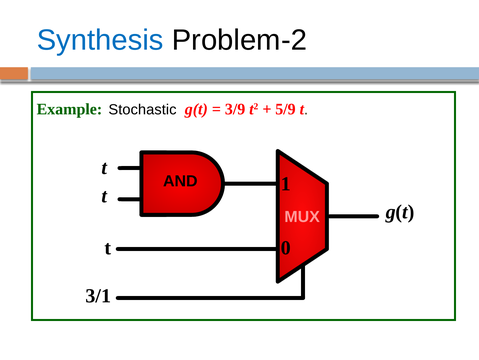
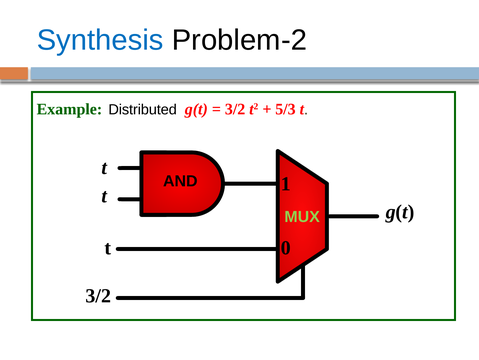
Stochastic: Stochastic -> Distributed (143, 109)
3/9: 3/9 -> 3/2 (235, 109)
5/9: 5/9 -> 5/3 (285, 109)
MUX colour: pink -> light green (302, 216)
3/1: 3/1 -> 3/2 (98, 295)
